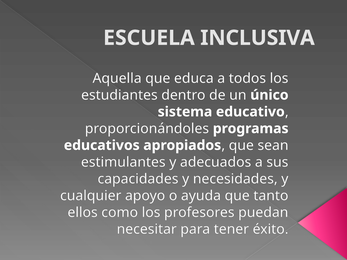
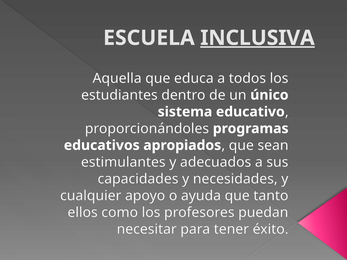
INCLUSIVA underline: none -> present (257, 38)
